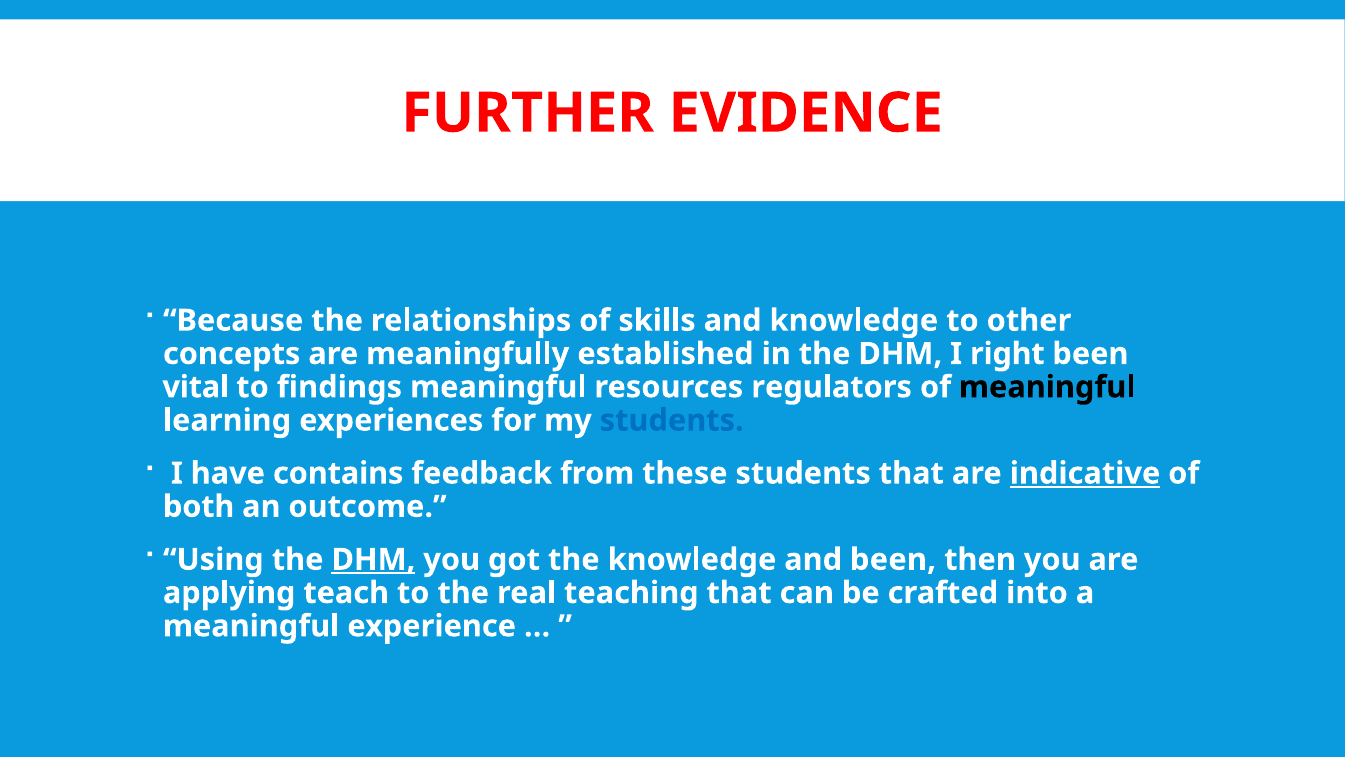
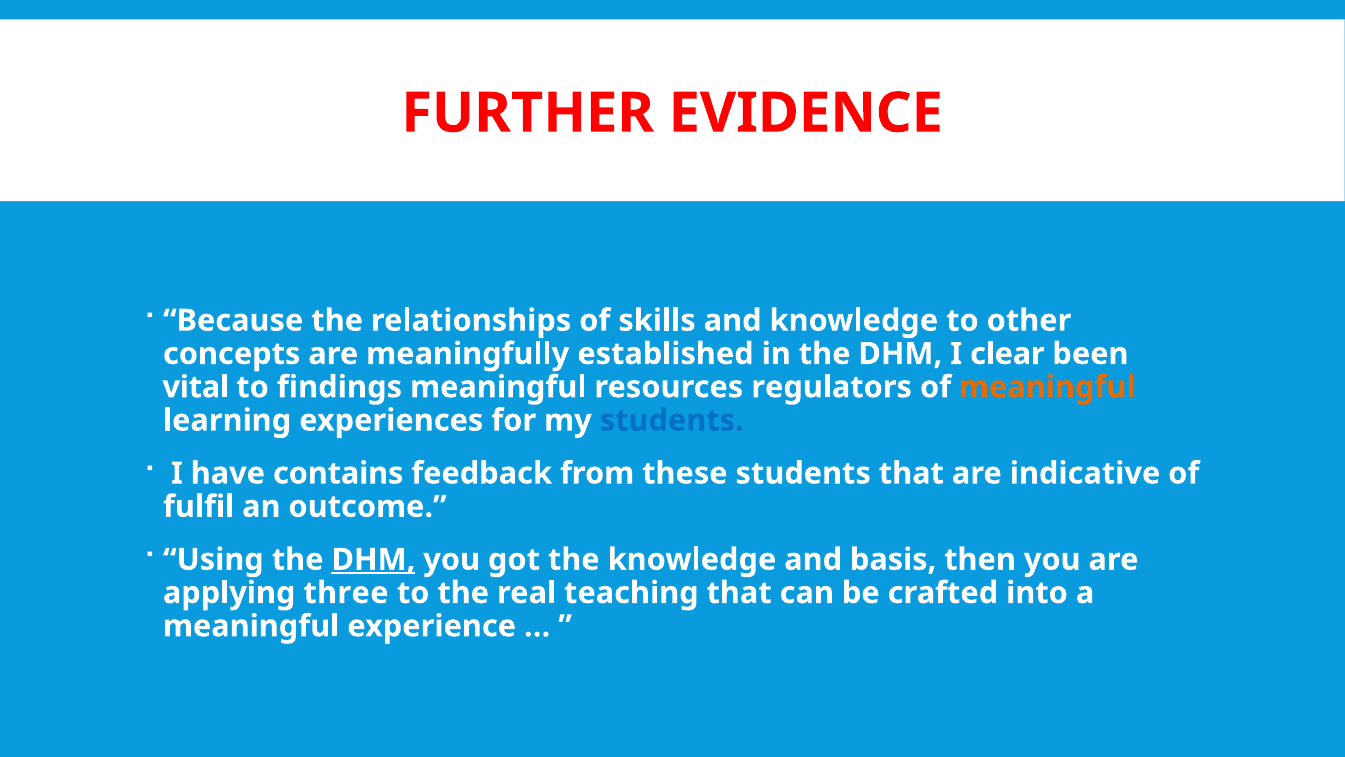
right: right -> clear (1007, 354)
meaningful colour: black -> orange (1047, 387)
indicative underline: present -> none (1085, 473)
both: both -> fulfil (199, 506)
and been: been -> basis (893, 559)
teach: teach -> three (346, 593)
